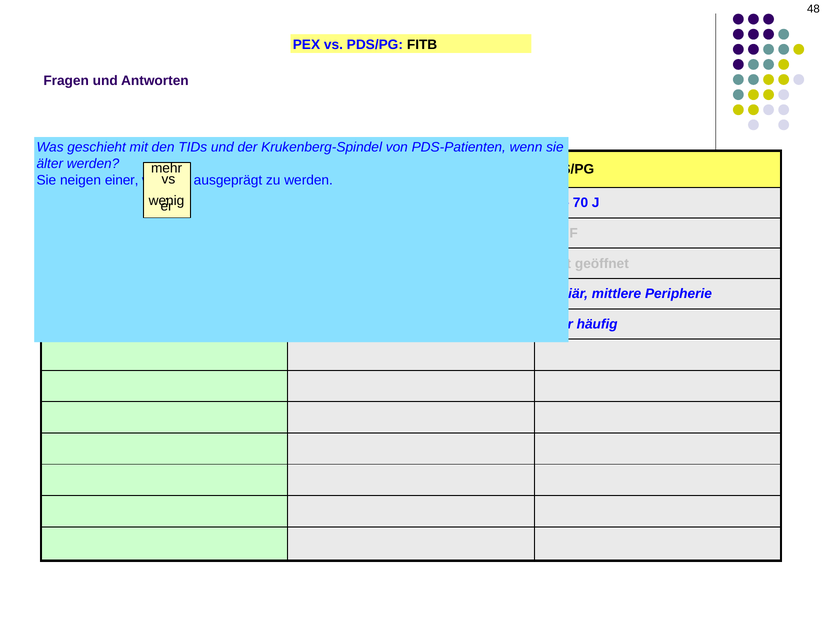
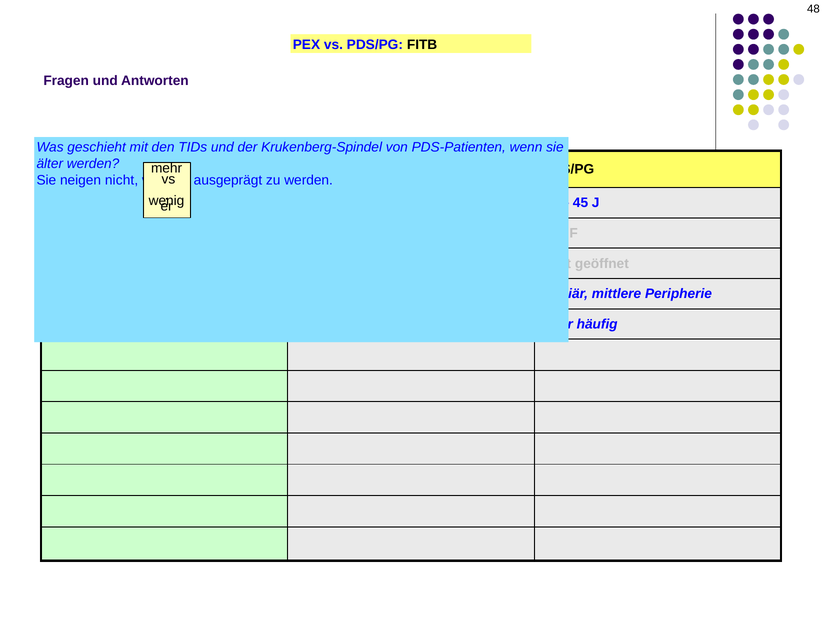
neigen einer: einer -> nicht (122, 180)
70: 70 -> 45 (580, 203)
